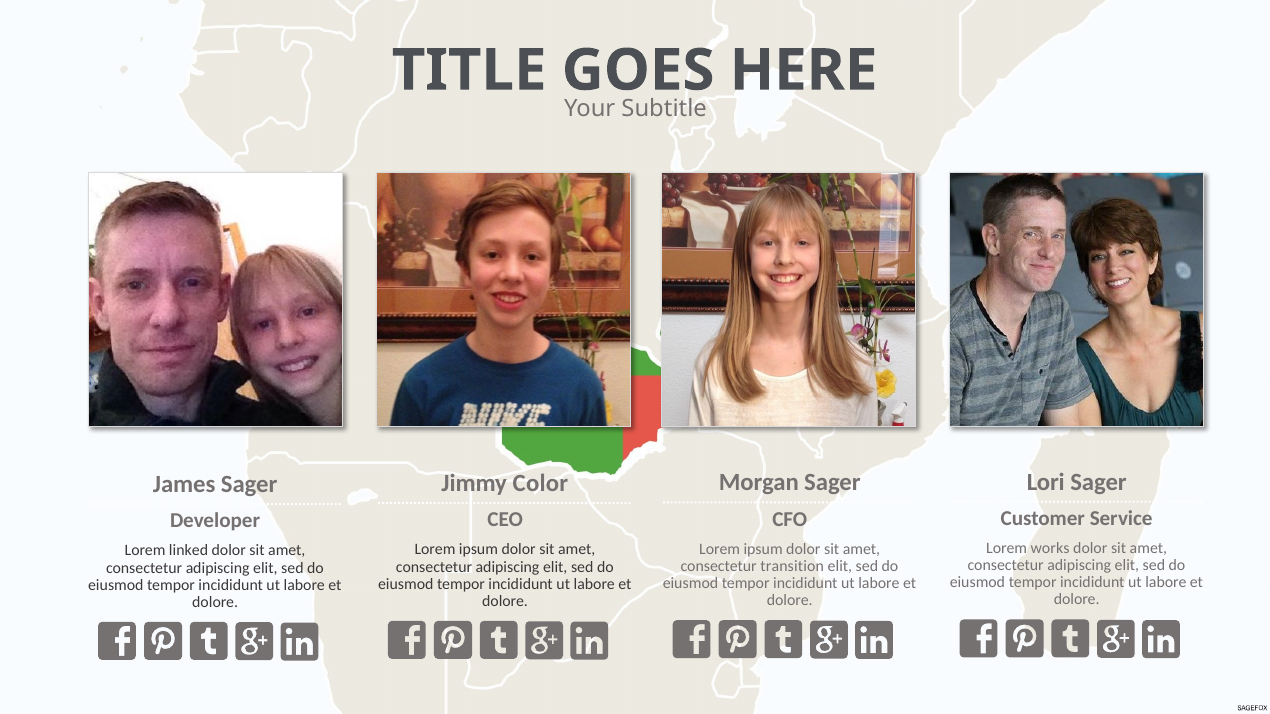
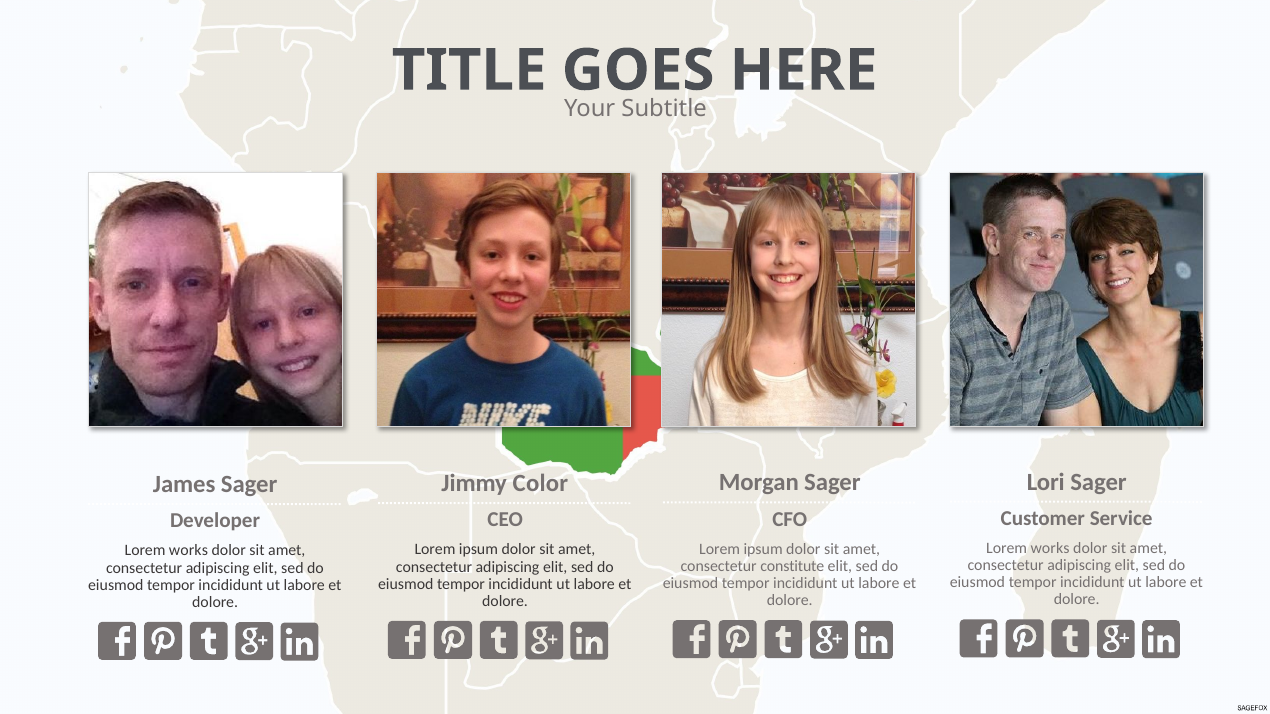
linked: linked -> works (188, 551)
transition: transition -> constitute (792, 566)
